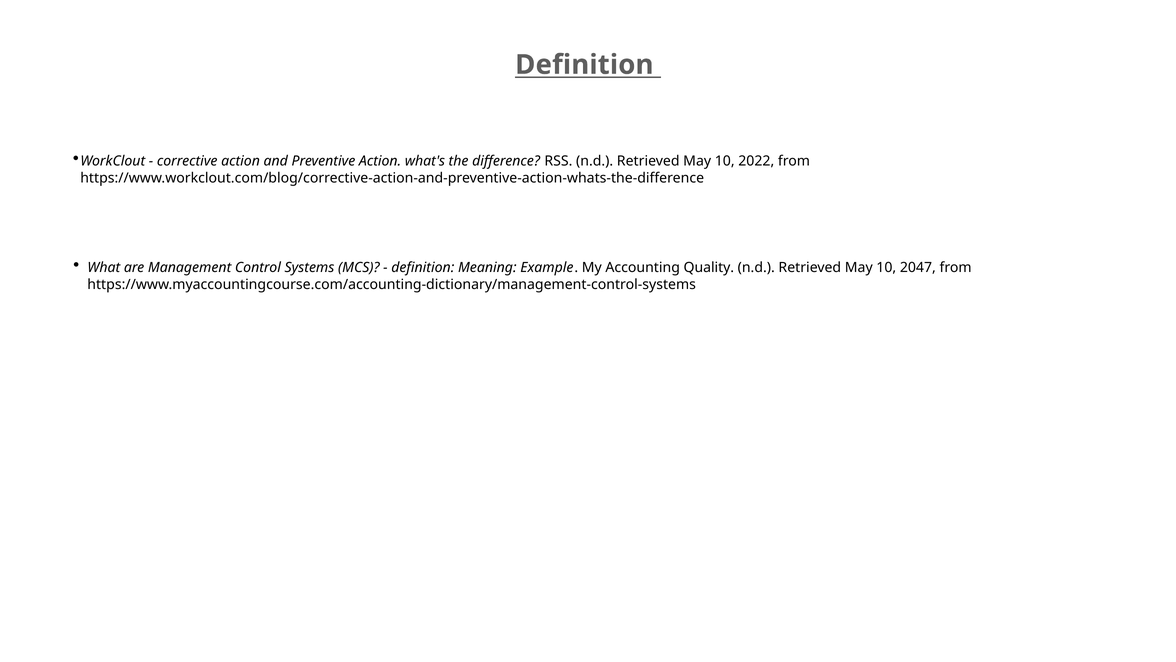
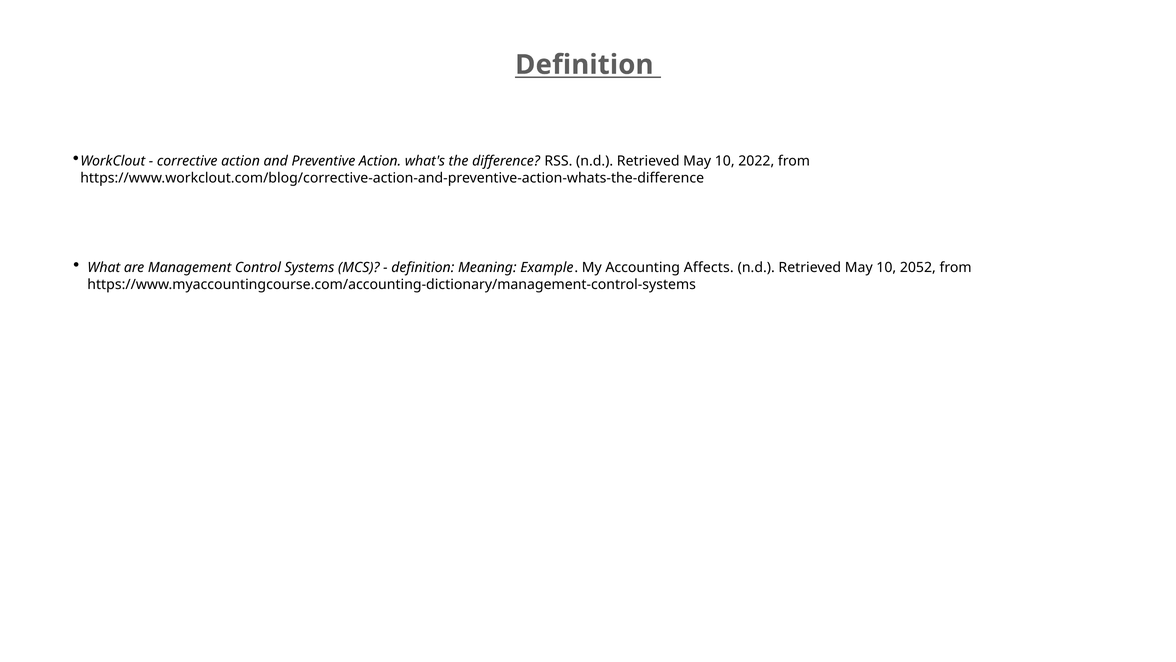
Quality: Quality -> Affects (709, 268)
2047: 2047 -> 2052 (918, 268)
